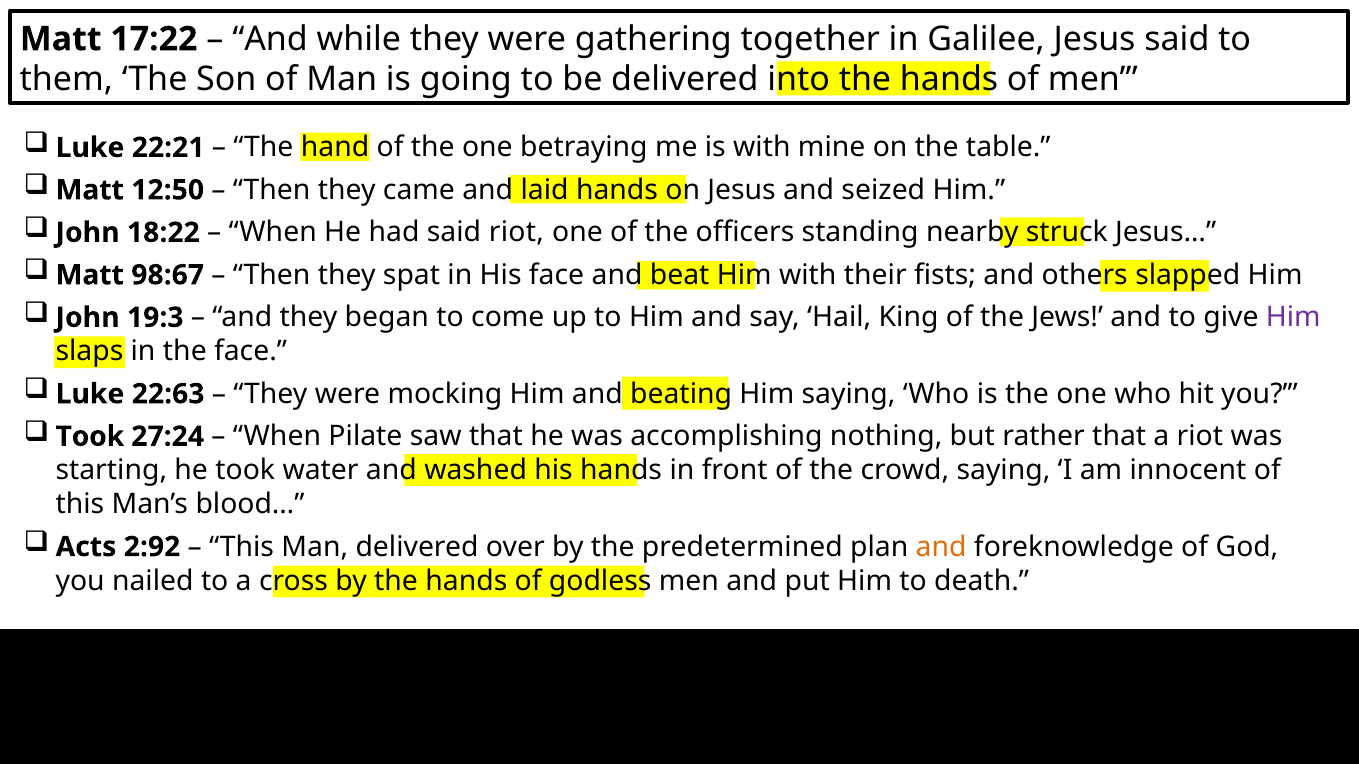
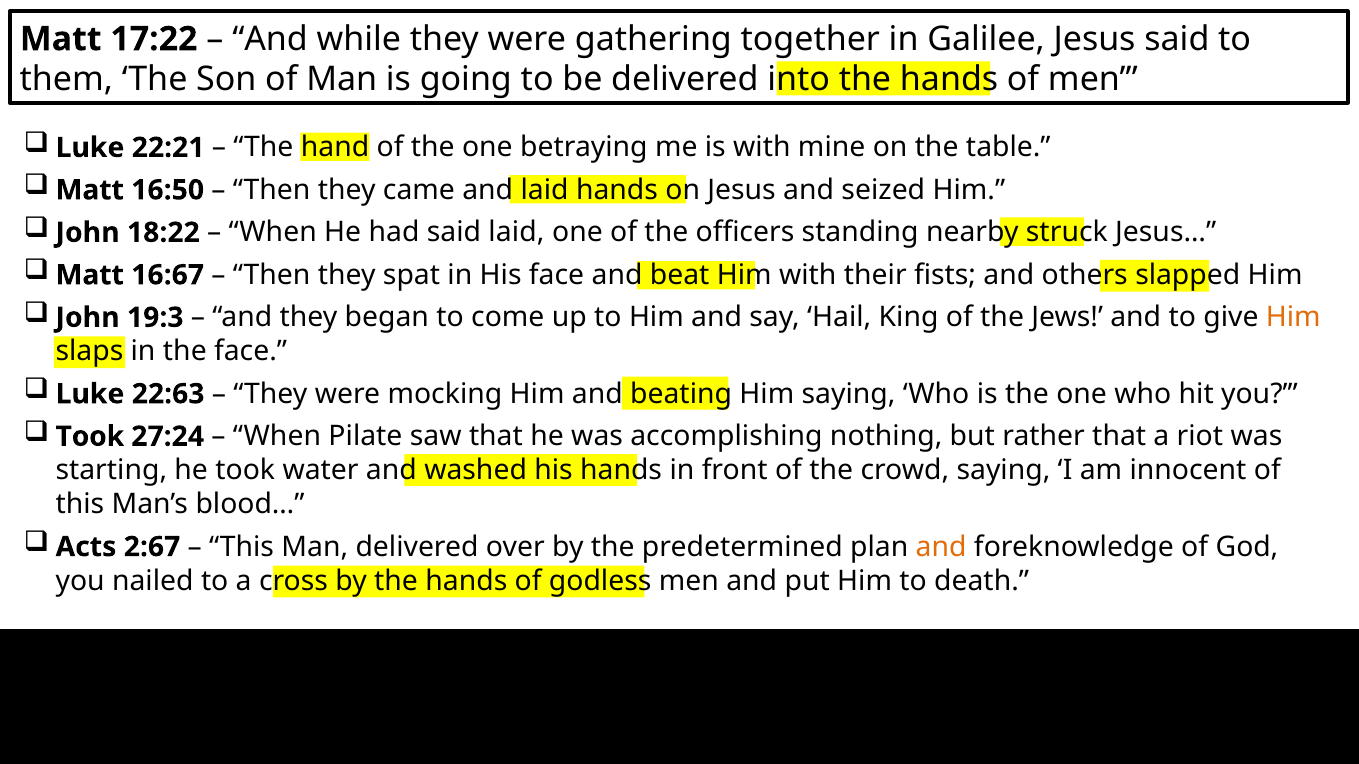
12:50: 12:50 -> 16:50 (168, 190)
said riot: riot -> laid (517, 233)
98:67: 98:67 -> 16:67 (168, 275)
Him colour: purple -> orange (1293, 318)
2:92: 2:92 -> 2:67 (152, 547)
